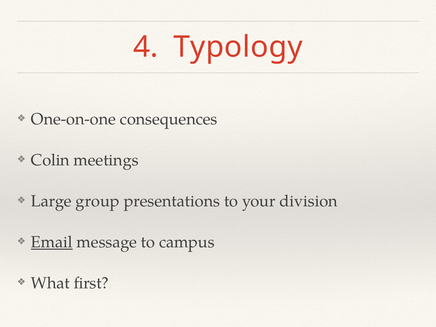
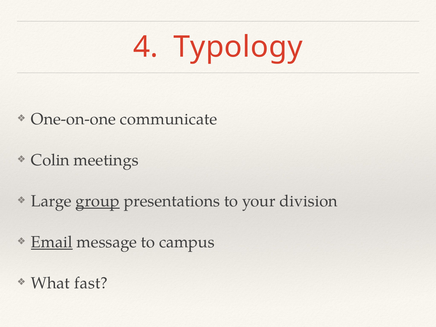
consequences: consequences -> communicate (169, 119)
group underline: none -> present (98, 201)
first: first -> fast (91, 283)
